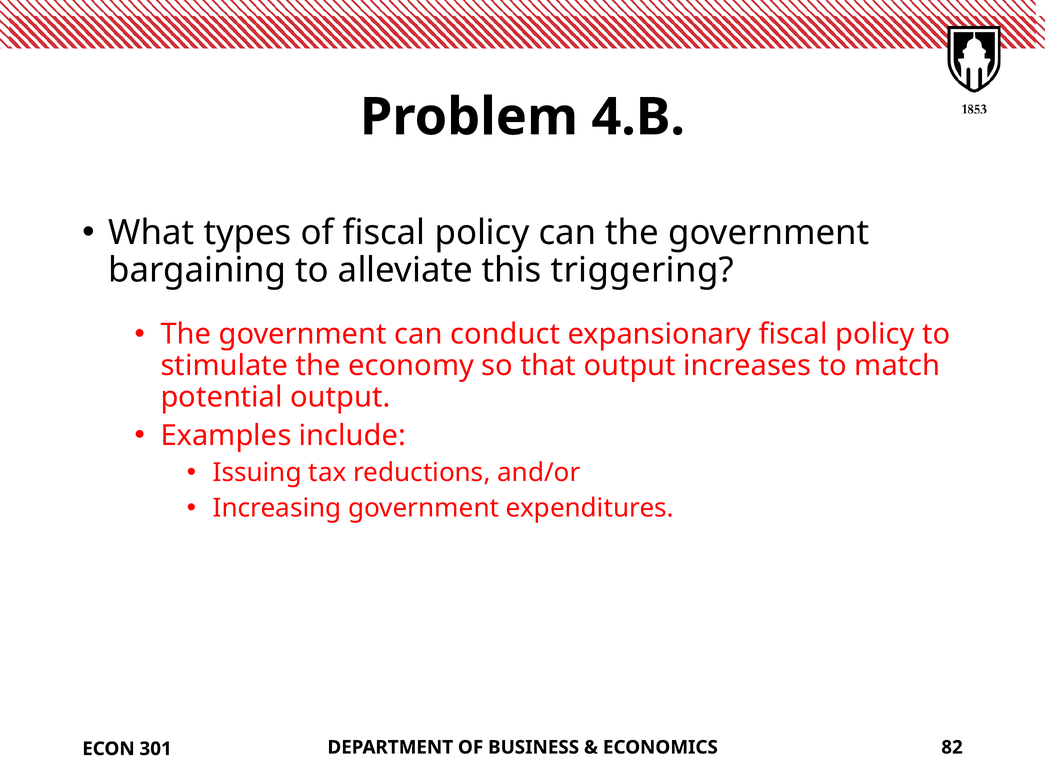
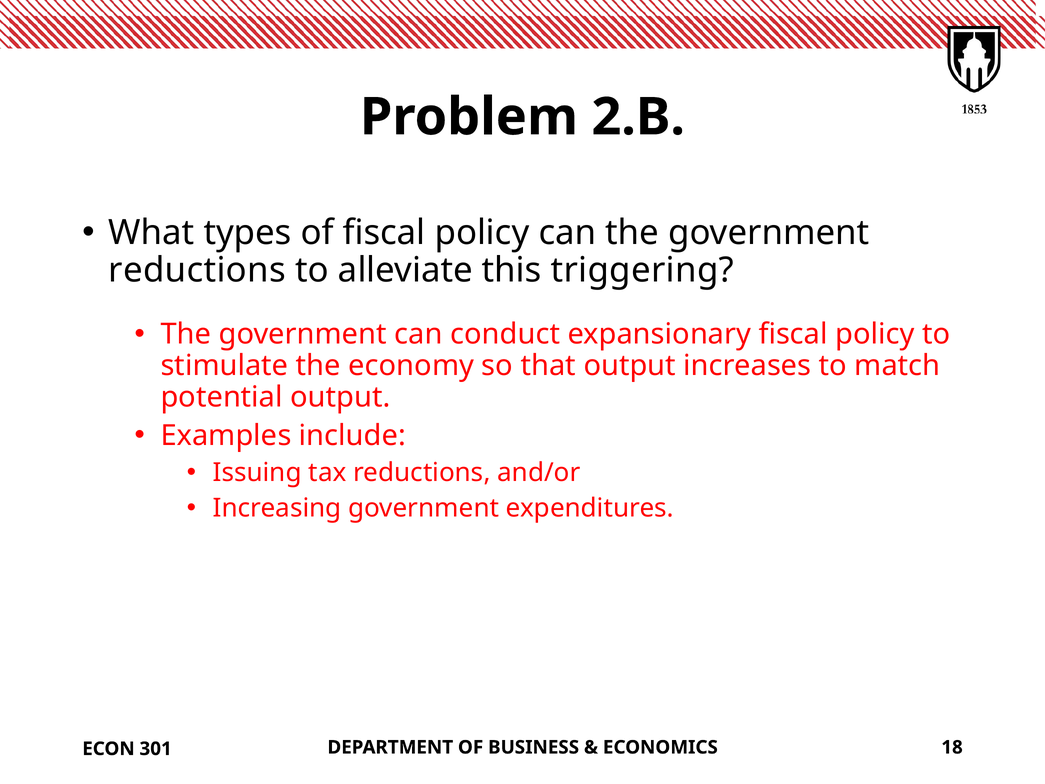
4.B: 4.B -> 2.B (638, 117)
bargaining: bargaining -> reductions (197, 270)
82: 82 -> 18 (952, 747)
